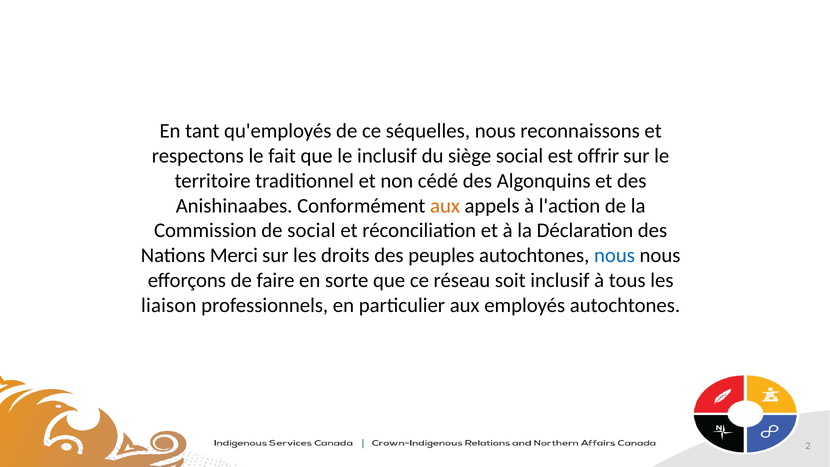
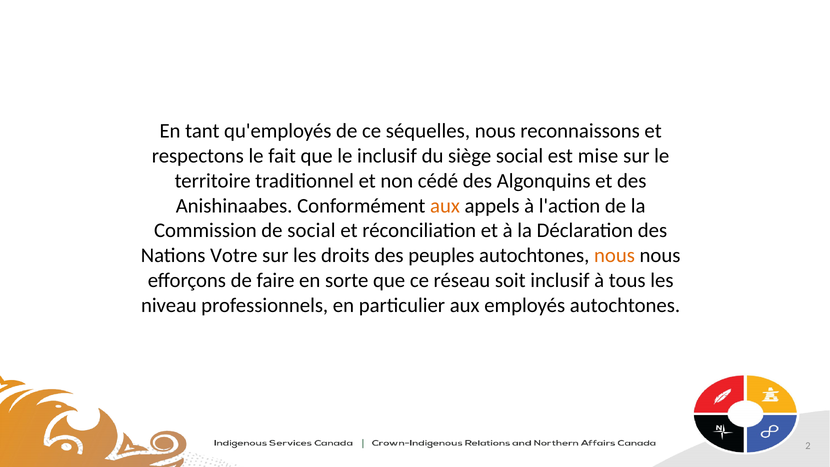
offrir: offrir -> mise (598, 156)
Merci: Merci -> Votre (234, 255)
nous colour: blue -> orange (614, 255)
liaison: liaison -> niveau (169, 305)
